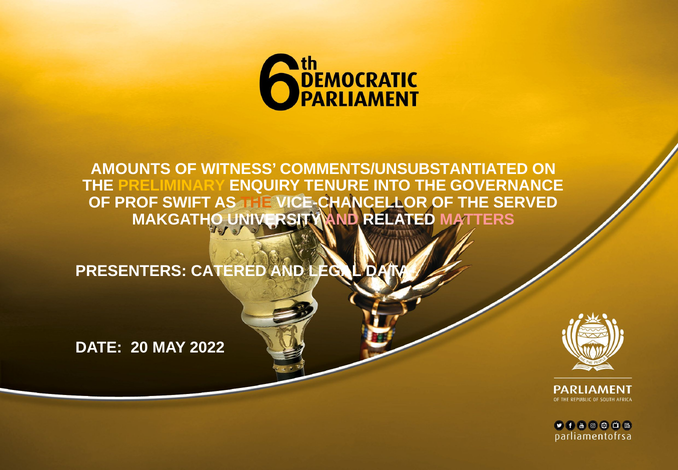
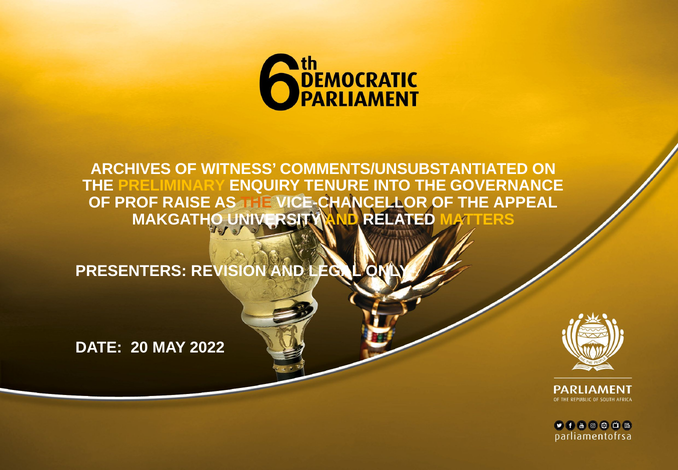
AMOUNTS: AMOUNTS -> ARCHIVES (131, 169)
SWIFT: SWIFT -> RAISE (186, 202)
SERVED: SERVED -> APPEAL (525, 202)
AND colour: pink -> yellow (342, 219)
MATTERS colour: pink -> yellow (477, 219)
CATERED: CATERED -> REVISION (229, 271)
DATA: DATA -> ONLY (388, 271)
